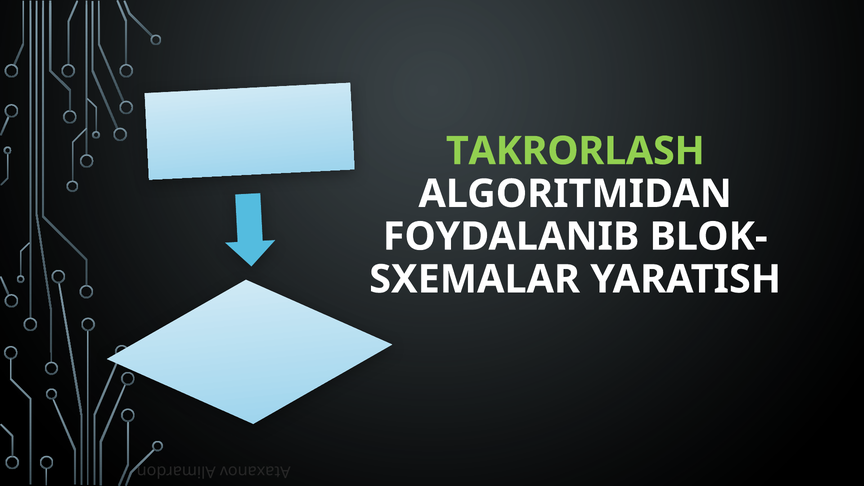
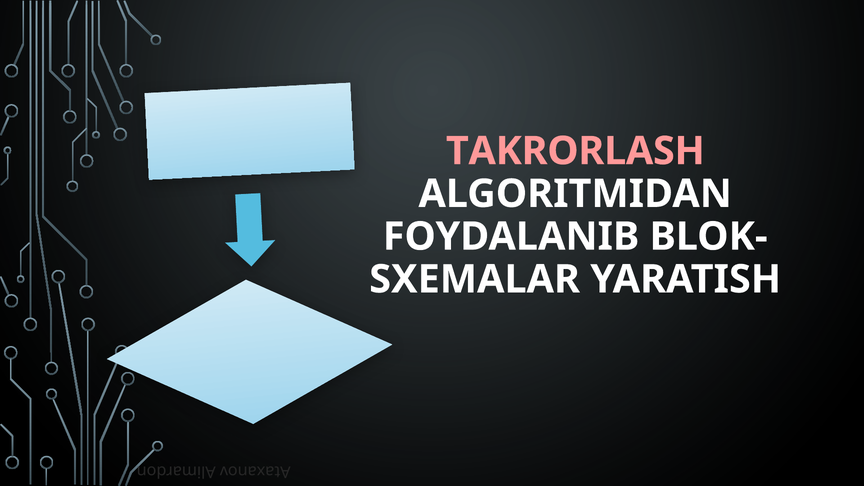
TAKRORLASH colour: light green -> pink (575, 151)
